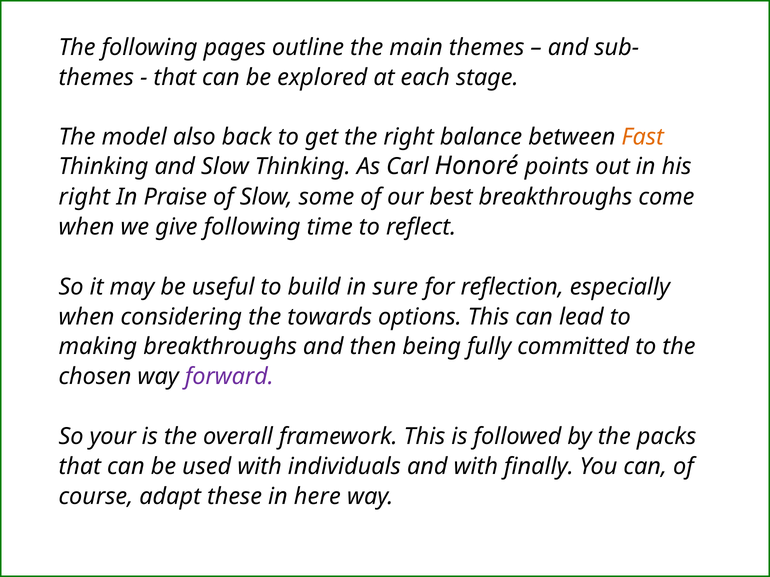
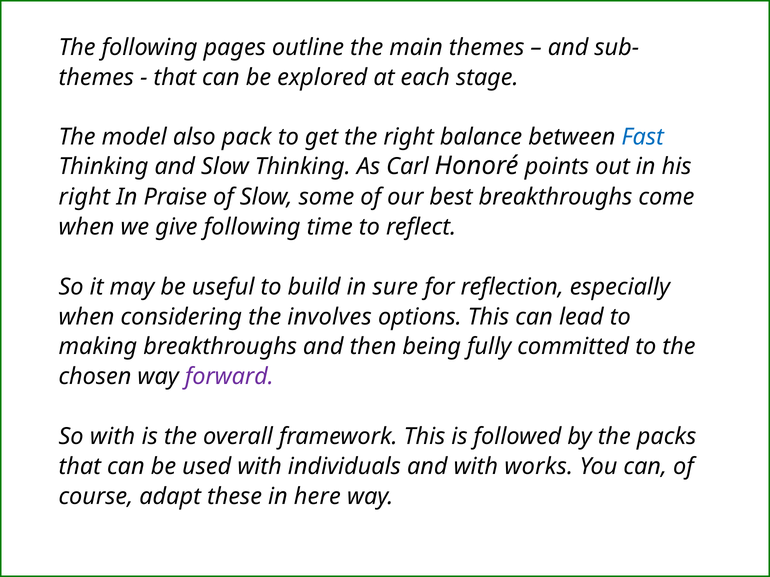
back: back -> pack (247, 137)
Fast colour: orange -> blue (643, 137)
towards: towards -> involves (330, 317)
So your: your -> with (113, 437)
finally: finally -> works (539, 467)
